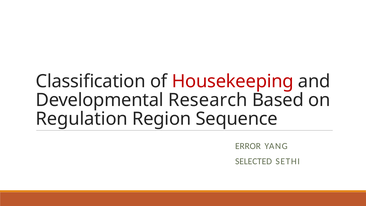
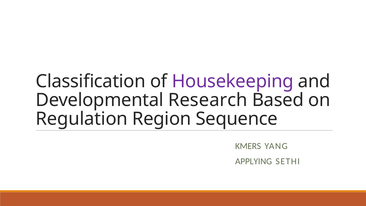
Housekeeping colour: red -> purple (233, 81)
ERROR: ERROR -> KMERS (248, 146)
SELECTED: SELECTED -> APPLYING (254, 161)
